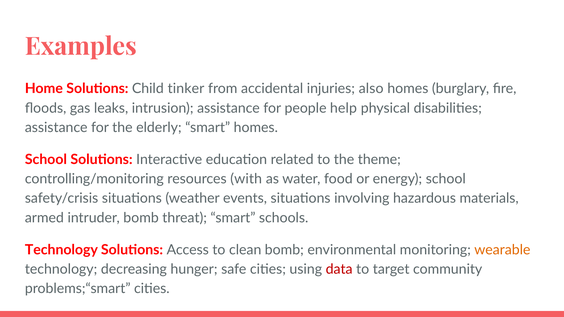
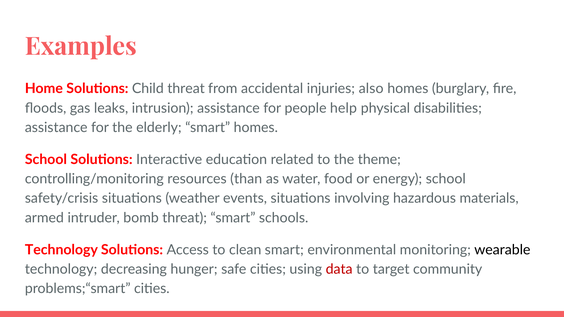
Child tinker: tinker -> threat (186, 89)
with: with -> than (246, 179)
clean bomb: bomb -> smart (284, 250)
wearable colour: orange -> black (502, 250)
